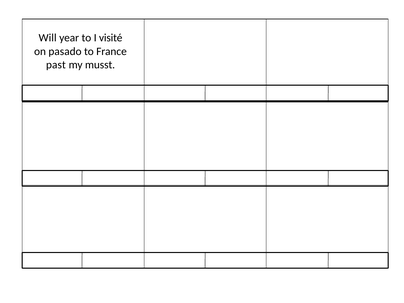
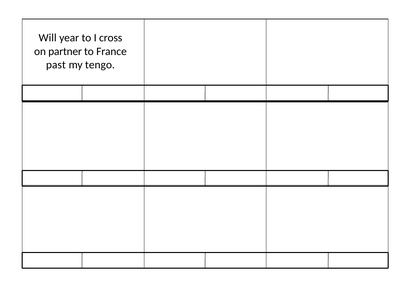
visité: visité -> cross (111, 38)
pasado: pasado -> partner (65, 51)
musst: musst -> tengo (100, 65)
